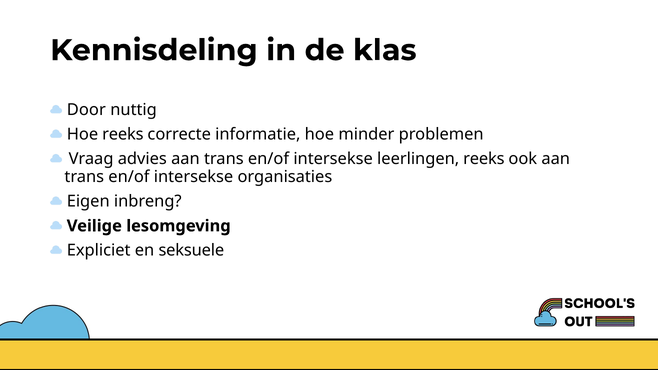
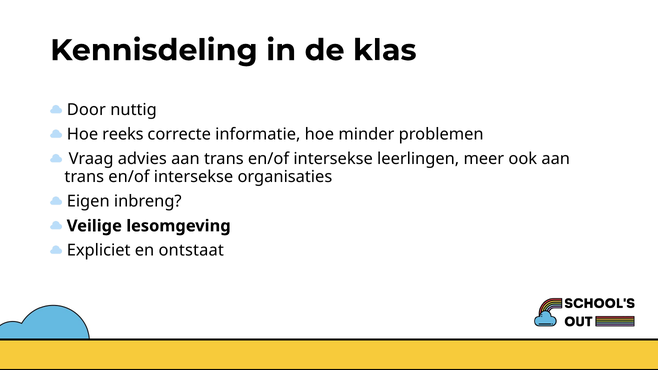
leerlingen reeks: reeks -> meer (484, 159)
seksuele: seksuele -> ontstaat (191, 251)
